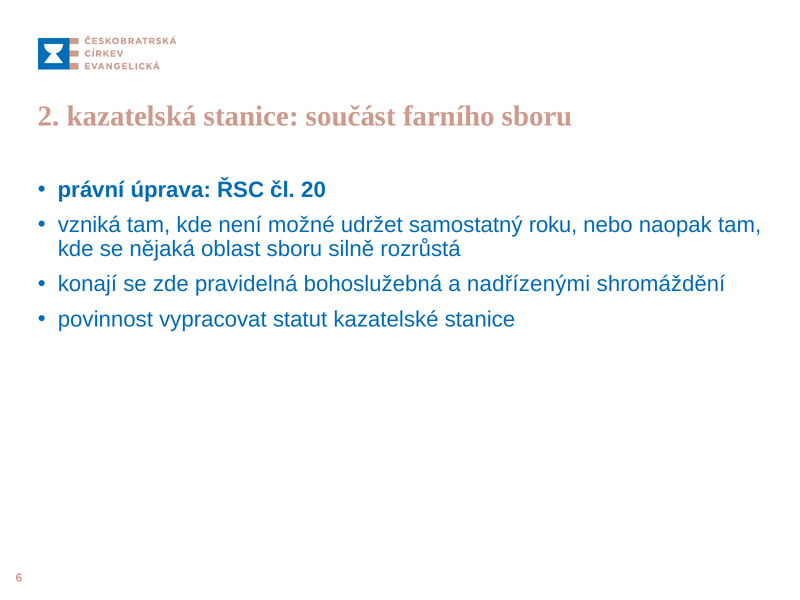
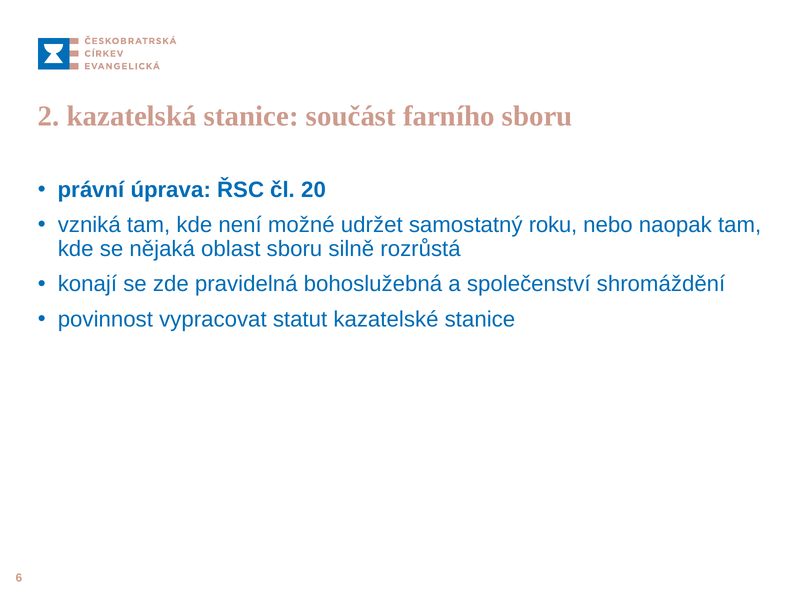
nadřízenými: nadřízenými -> společenství (529, 284)
